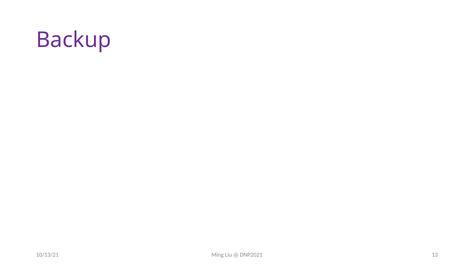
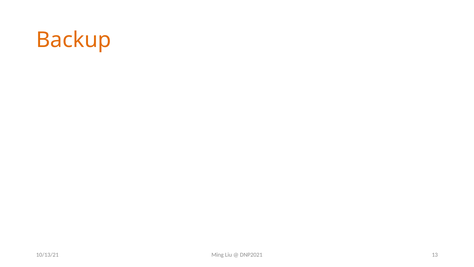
Backup colour: purple -> orange (74, 40)
